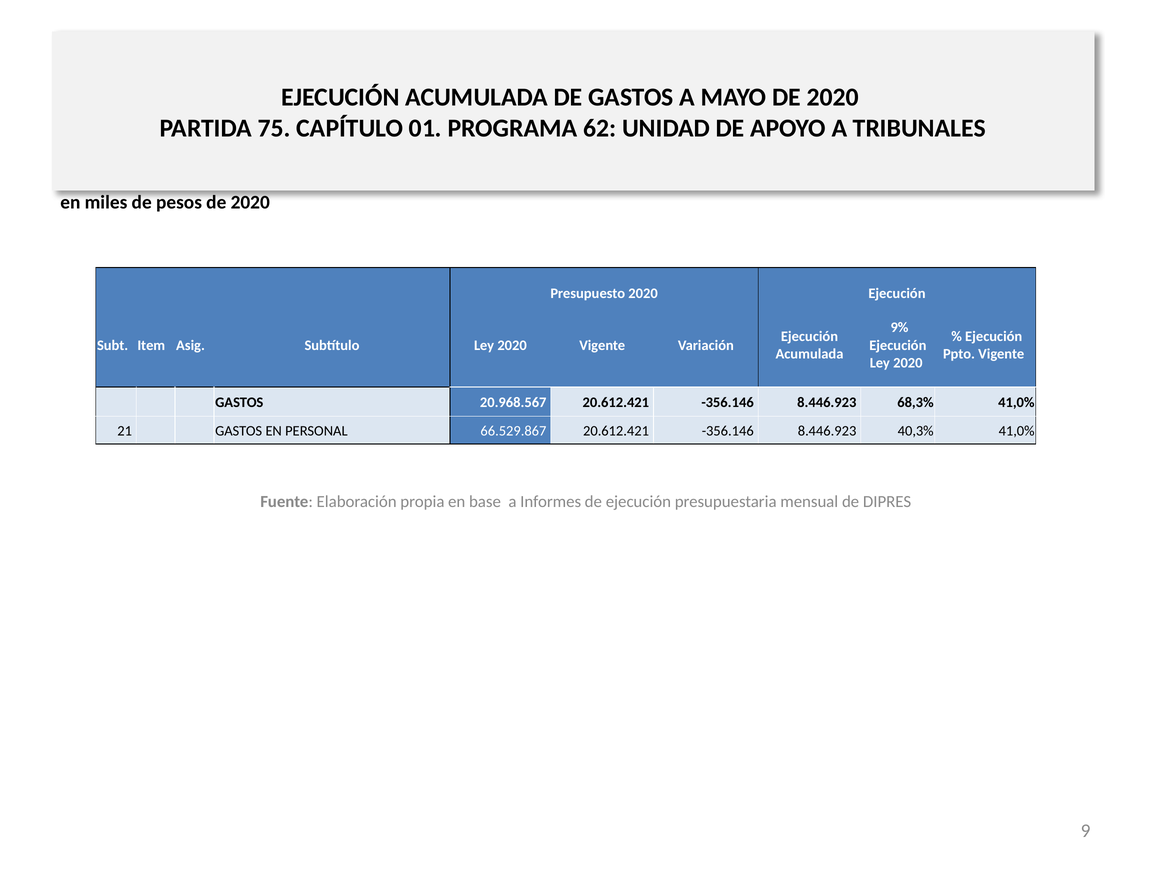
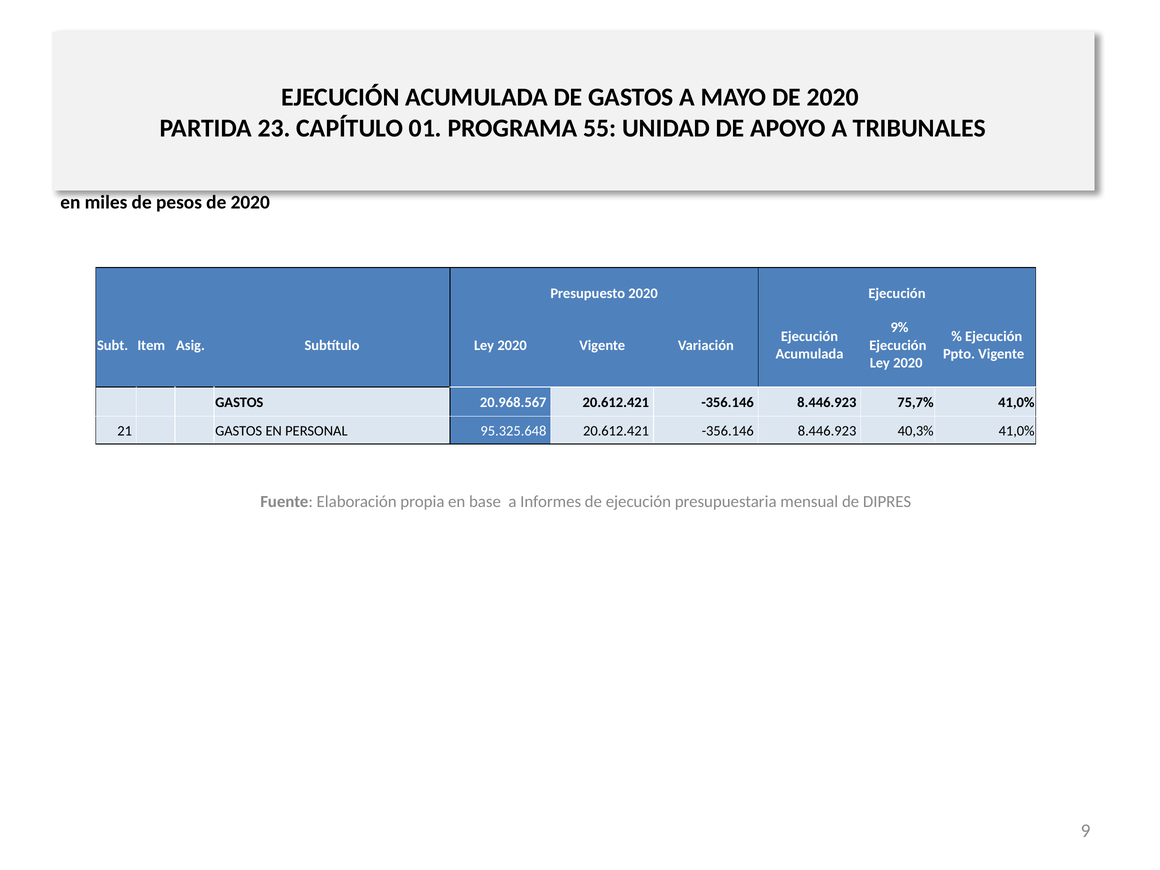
75: 75 -> 23 (274, 128)
62: 62 -> 55 (600, 128)
68,3%: 68,3% -> 75,7% (915, 402)
66.529.867: 66.529.867 -> 95.325.648 (513, 431)
